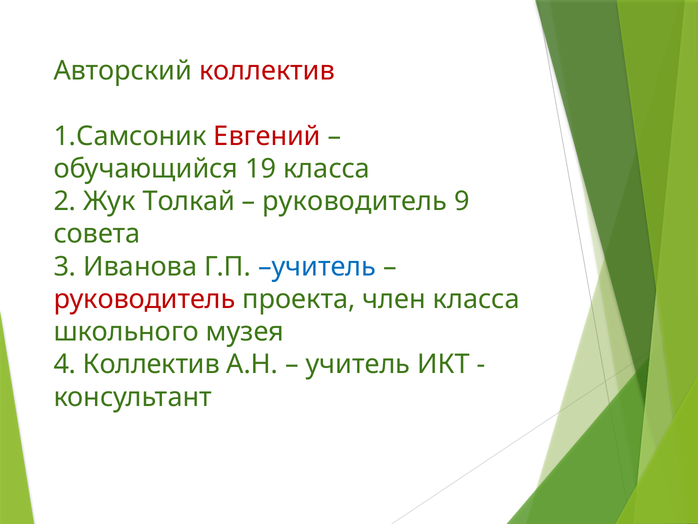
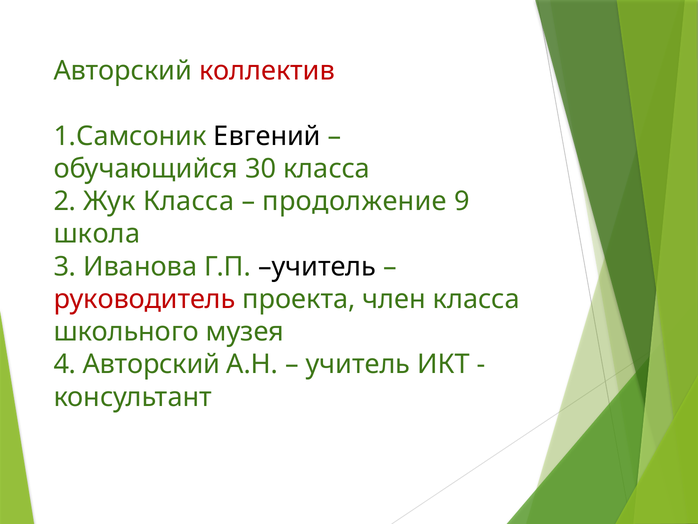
Евгений colour: red -> black (267, 136)
19: 19 -> 30 (261, 169)
Жук Толкай: Толкай -> Класса (189, 201)
руководитель: руководитель -> продолжение (355, 201)
совета: совета -> школа (97, 234)
учитель colour: blue -> black (317, 266)
4 Коллектив: Коллектив -> Авторский (151, 364)
